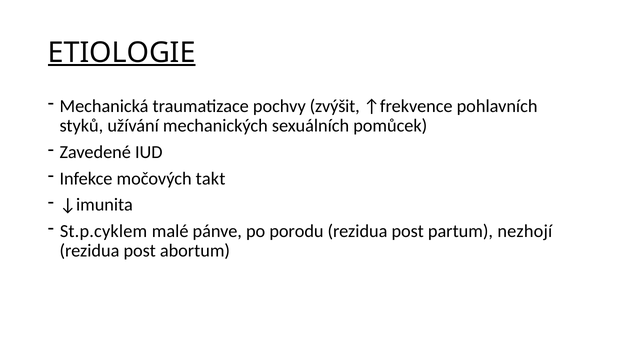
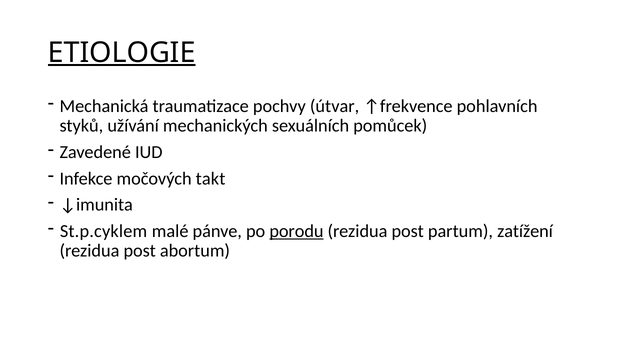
zvýšit: zvýšit -> útvar (335, 106)
porodu underline: none -> present (296, 231)
nezhojí: nezhojí -> zatížení (525, 231)
